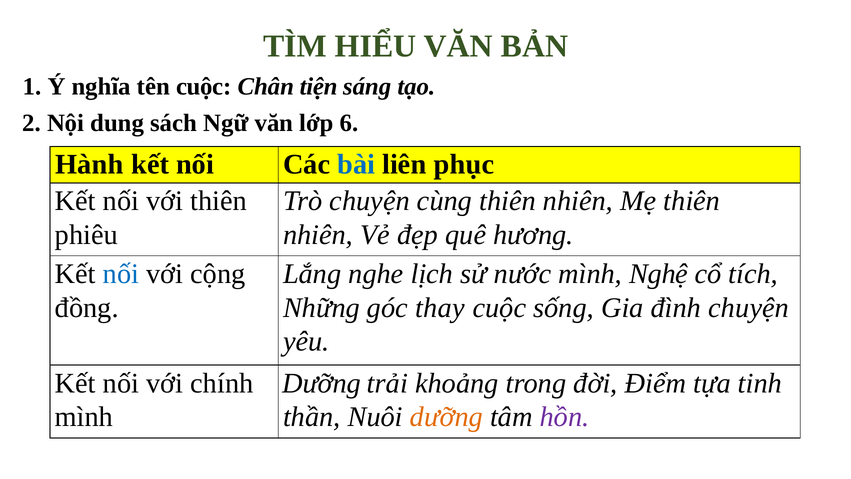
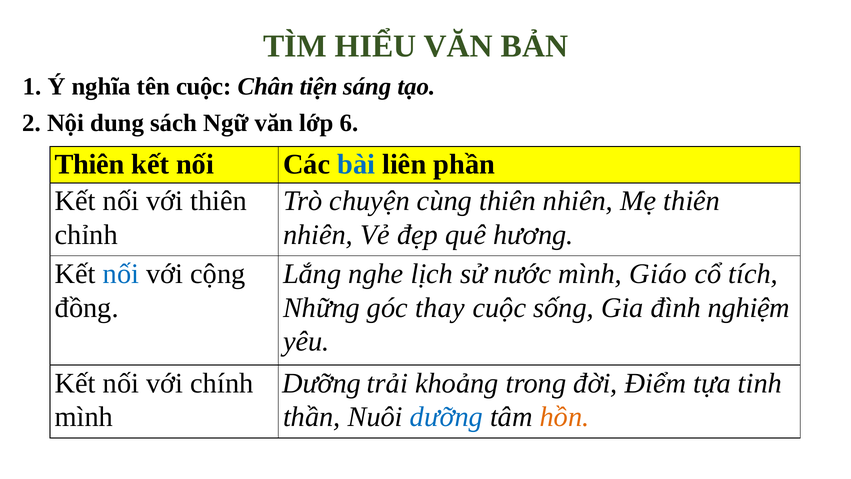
Hành: Hành -> Thiên (90, 164)
phục: phục -> phần (464, 164)
phiêu: phiêu -> chỉnh (86, 235)
Nghệ: Nghệ -> Giáo (658, 274)
đình chuyện: chuyện -> nghiệm (749, 307)
dưỡng colour: orange -> blue (446, 417)
hồn colour: purple -> orange (565, 417)
